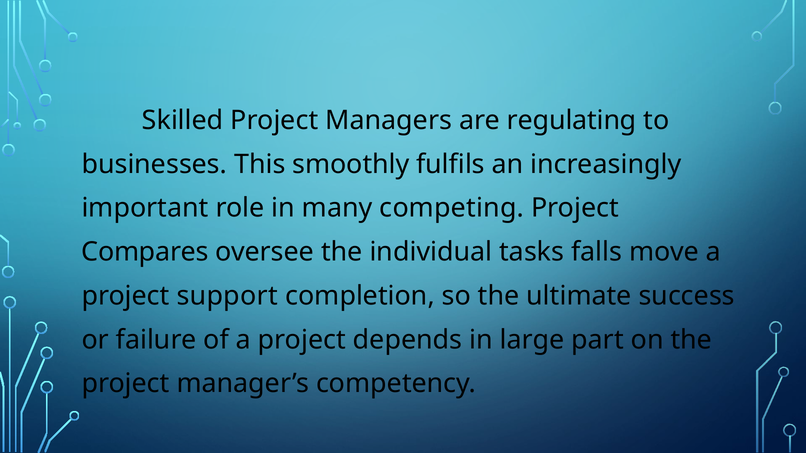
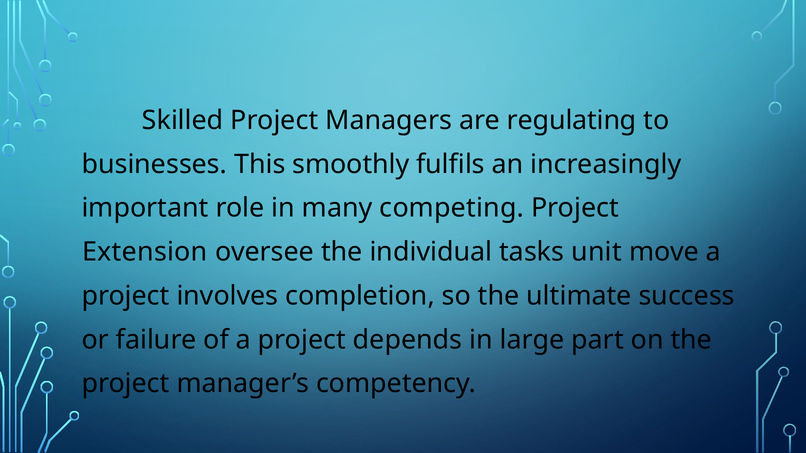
Compares: Compares -> Extension (145, 252)
falls: falls -> unit (597, 252)
support: support -> involves (227, 296)
